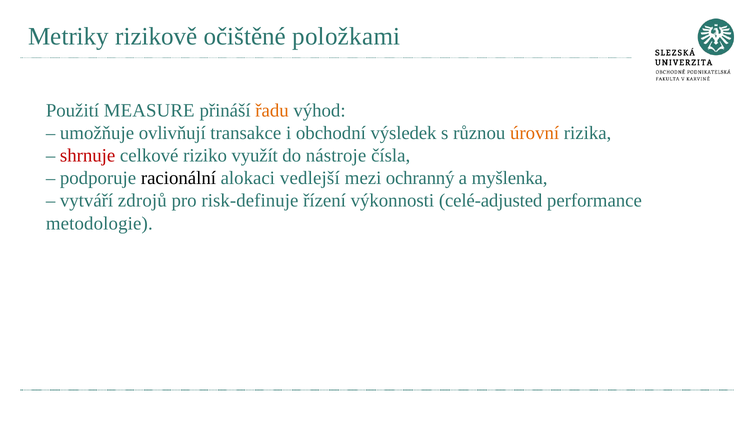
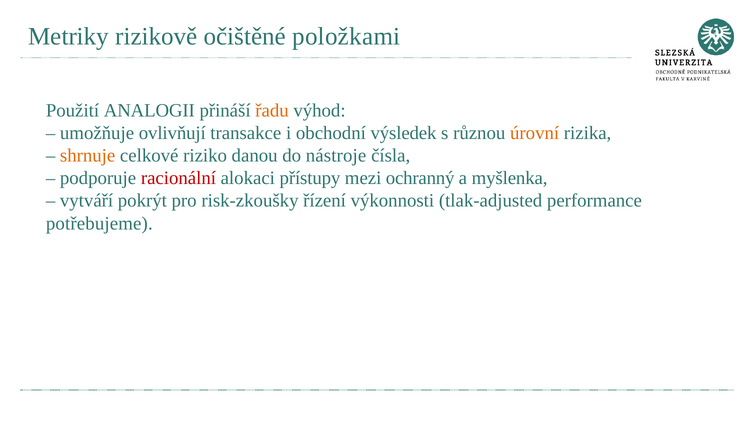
MEASURE: MEASURE -> ANALOGII (149, 110)
shrnuje colour: red -> orange (88, 155)
využít: využít -> danou (255, 155)
racionální colour: black -> red (178, 178)
vedlejší: vedlejší -> přístupy (310, 178)
zdrojů: zdrojů -> pokrýt (142, 201)
risk-definuje: risk-definuje -> risk-zkoušky (250, 201)
celé-adjusted: celé-adjusted -> tlak-adjusted (491, 201)
metodologie: metodologie -> potřebujeme (99, 223)
